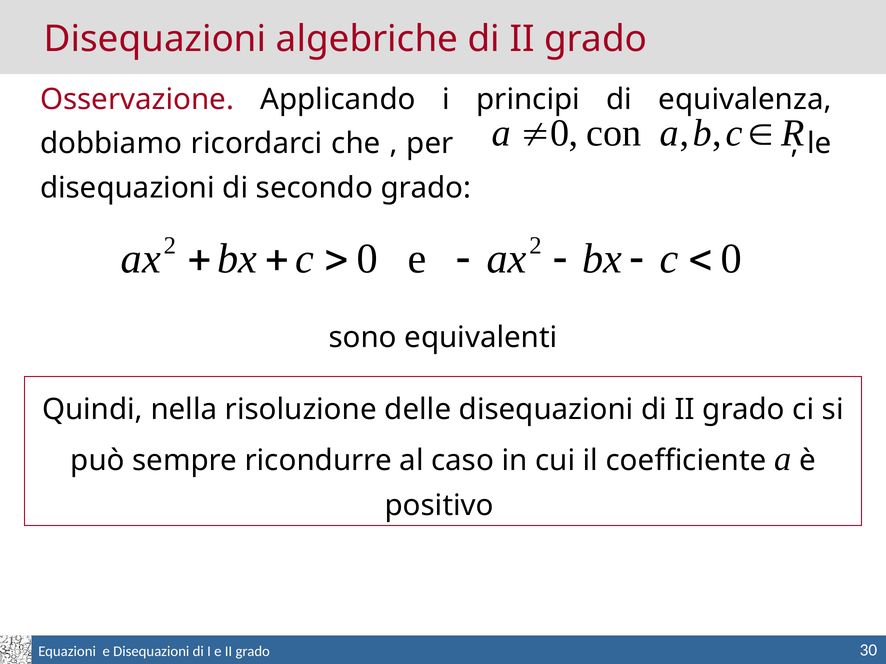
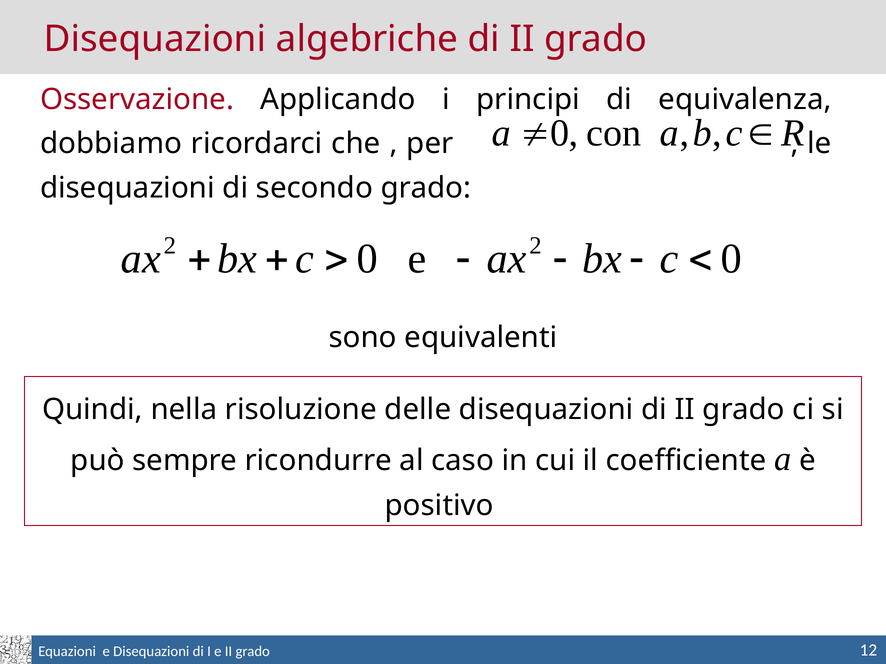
30: 30 -> 12 (868, 650)
